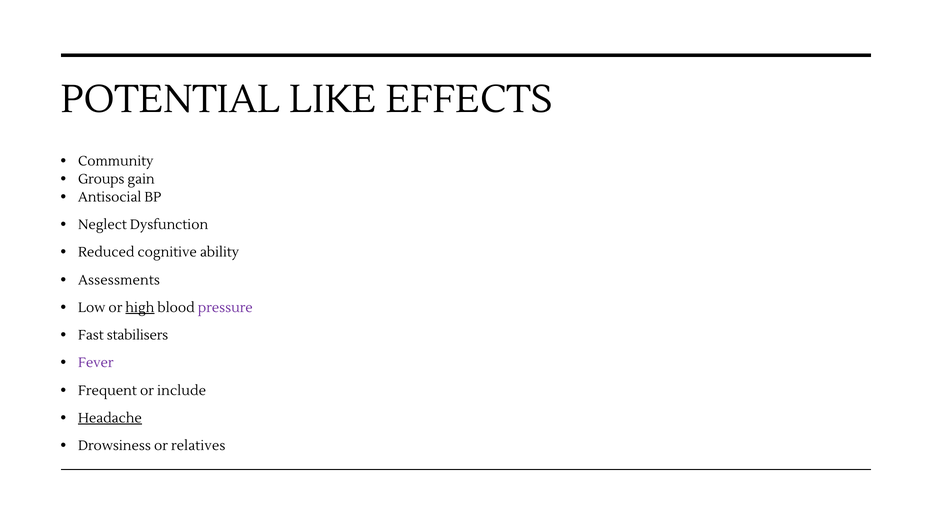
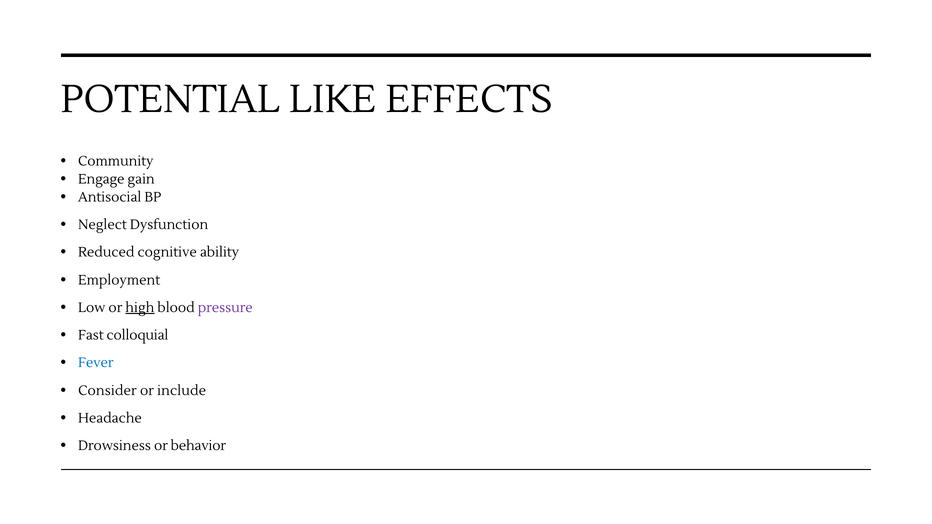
Groups: Groups -> Engage (101, 179)
Assessments: Assessments -> Employment (119, 280)
stabilisers: stabilisers -> colloquial (137, 335)
Fever colour: purple -> blue (96, 363)
Frequent: Frequent -> Consider (107, 391)
Headache underline: present -> none (110, 418)
relatives: relatives -> behavior (198, 446)
